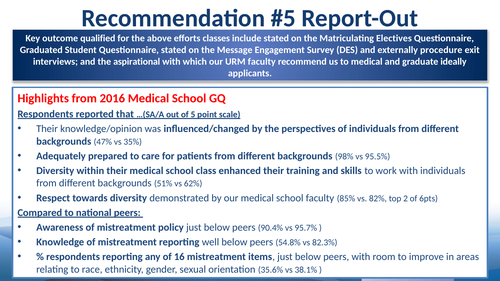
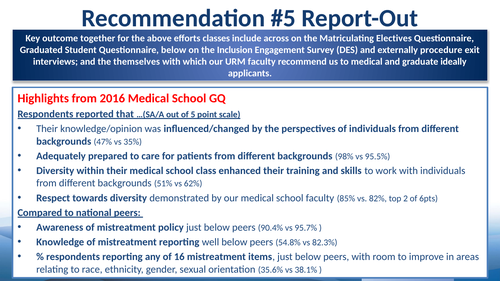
qualified: qualified -> together (98, 38)
include stated: stated -> across (276, 38)
Questionnaire stated: stated -> below (174, 50)
Message: Message -> Inclusion (235, 50)
aspirational: aspirational -> themselves (137, 62)
